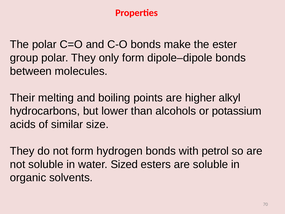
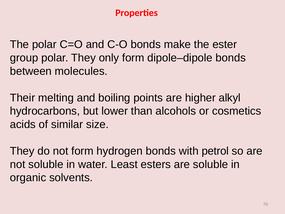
potassium: potassium -> cosmetics (237, 111)
Sized: Sized -> Least (124, 164)
